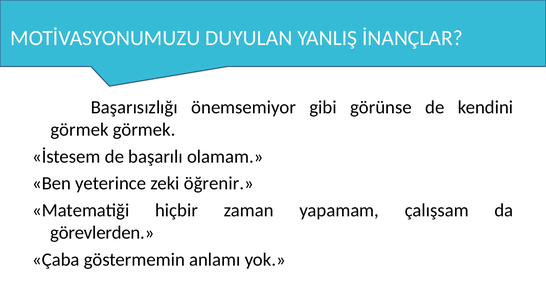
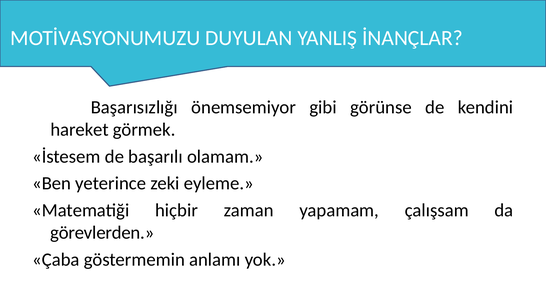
görmek: görmek -> hareket (80, 130)
öğrenir: öğrenir -> eyleme (219, 184)
